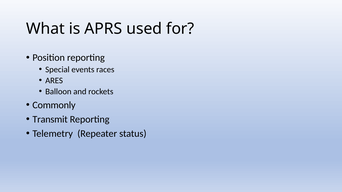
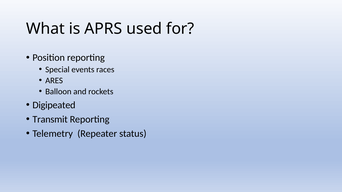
Commonly: Commonly -> Digipeated (54, 105)
